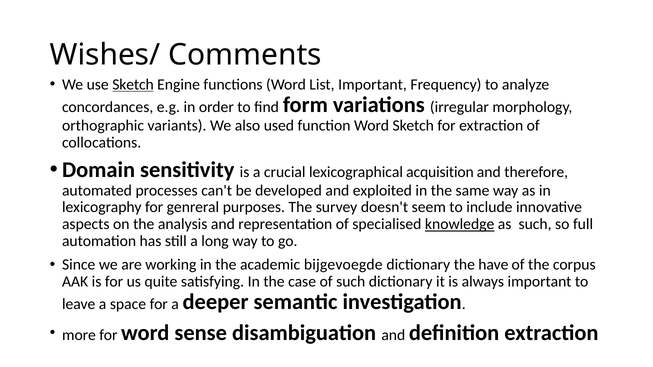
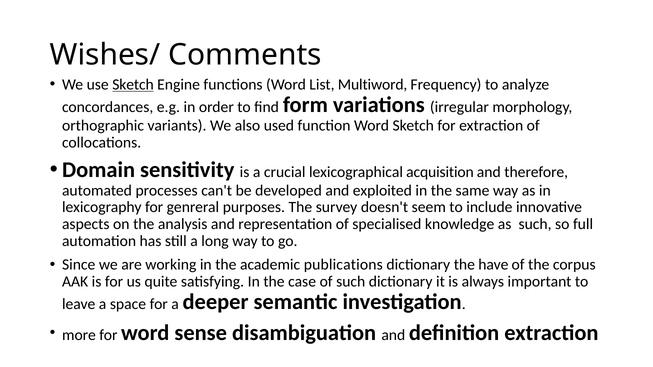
List Important: Important -> Multiword (373, 85)
knowledge underline: present -> none (460, 224)
bijgevoegde: bijgevoegde -> publications (343, 265)
